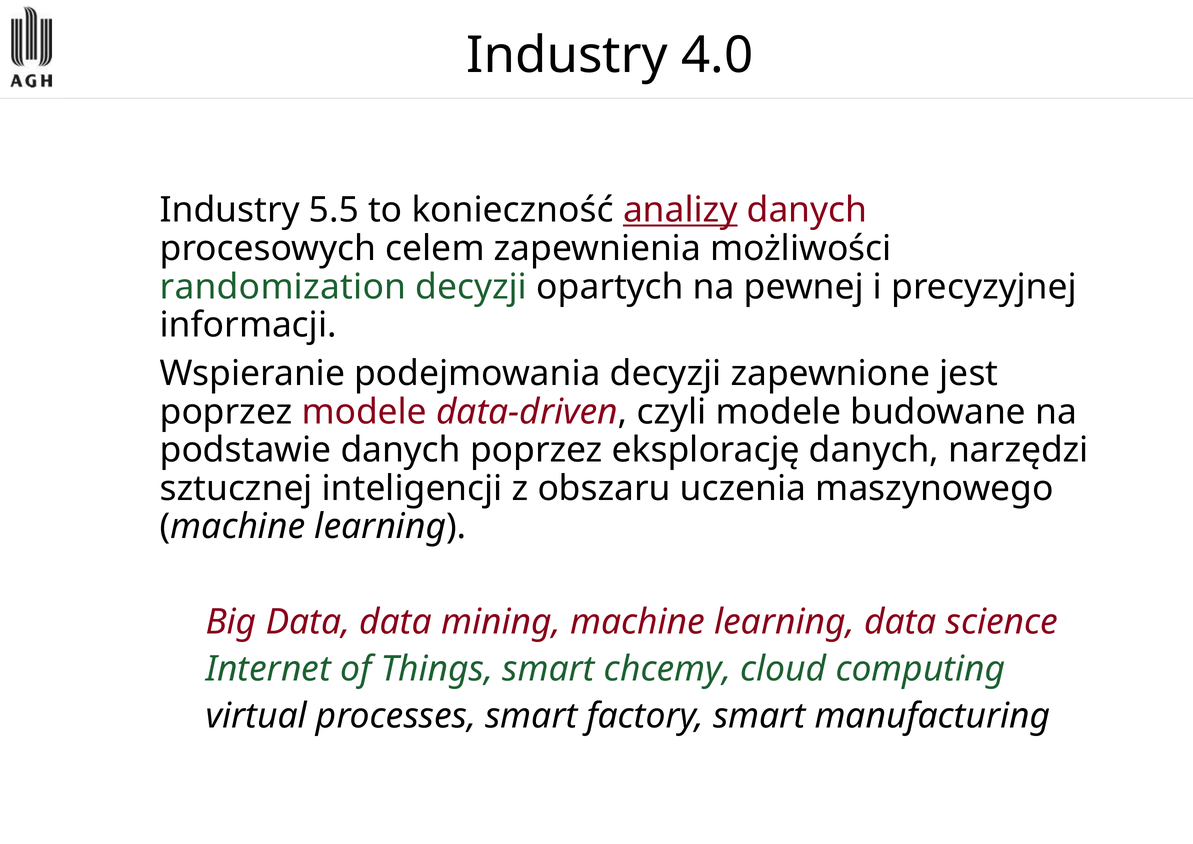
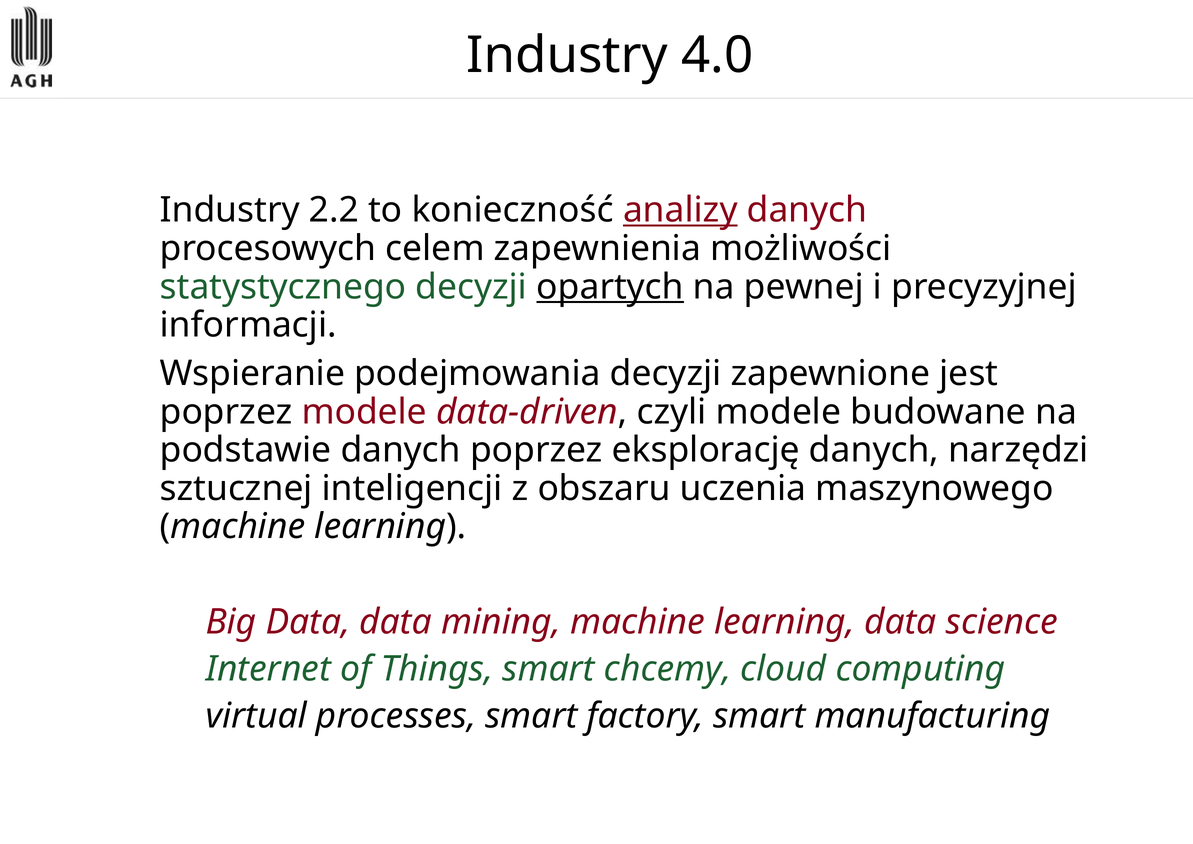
5.5: 5.5 -> 2.2 (334, 210)
randomization: randomization -> statystycznego (283, 287)
opartych underline: none -> present (610, 287)
